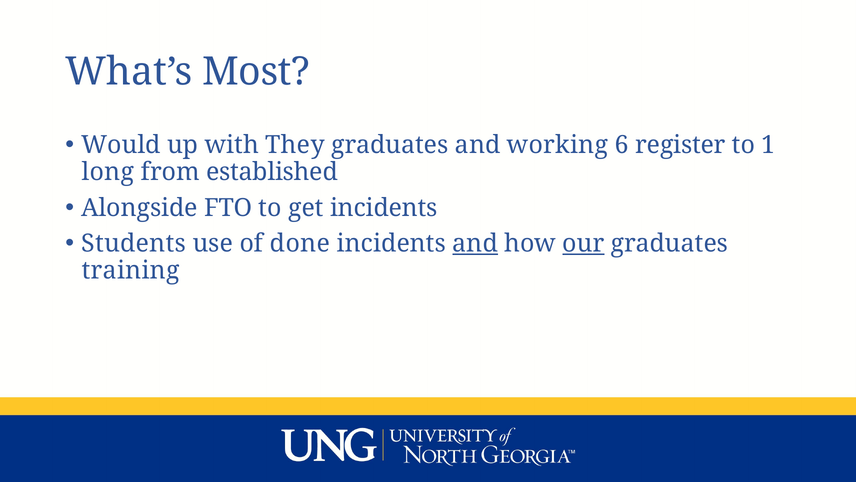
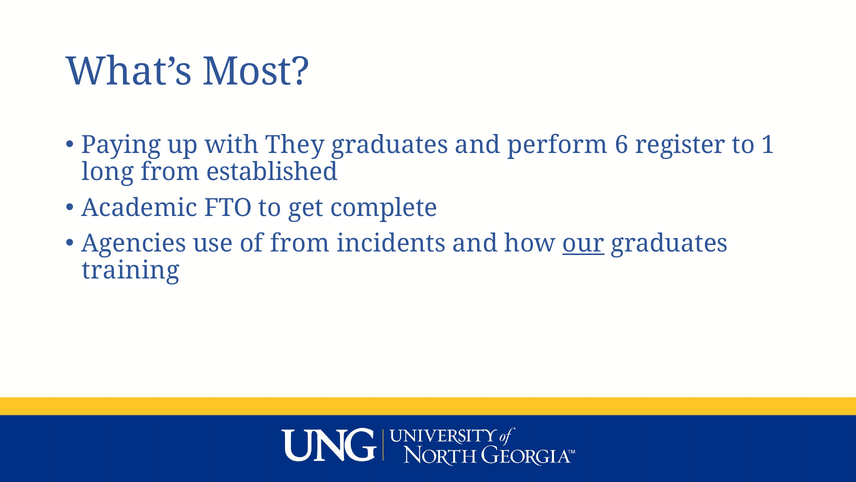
Would: Would -> Paying (121, 145)
working: working -> perform (558, 145)
Alongside: Alongside -> Academic (139, 208)
get incidents: incidents -> complete (384, 208)
Students: Students -> Agencies (134, 243)
of done: done -> from (300, 243)
and underline: present -> none (475, 243)
